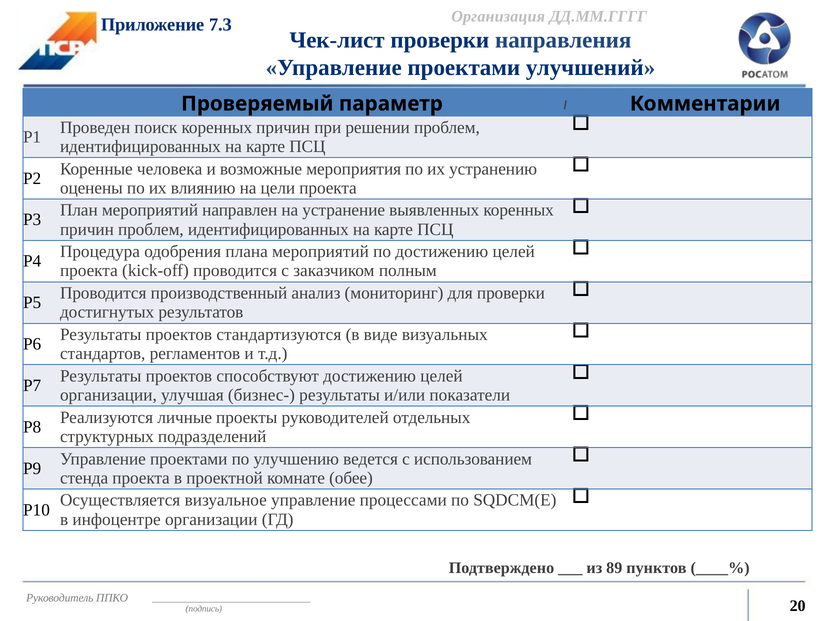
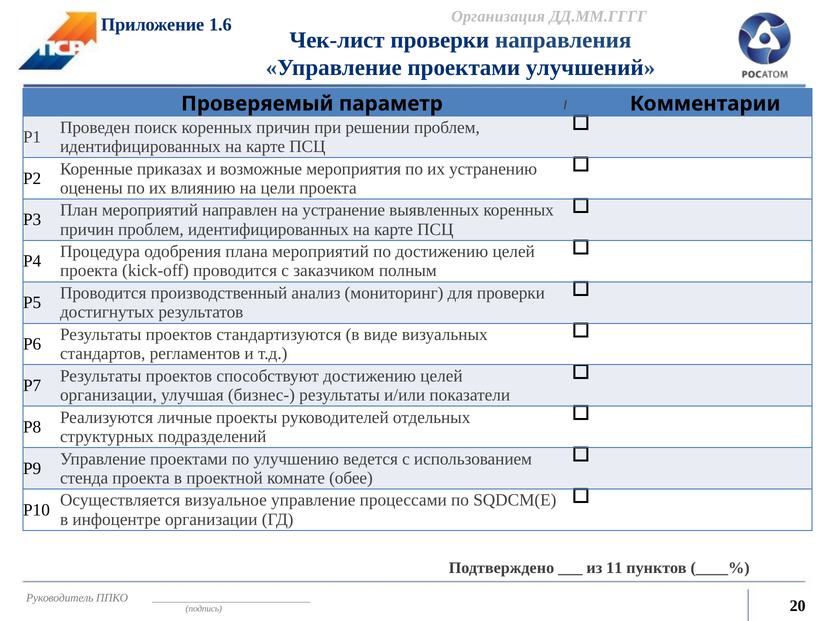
7.3: 7.3 -> 1.6 (220, 25)
человека: человека -> приказах (170, 169)
89: 89 -> 11 (614, 568)
